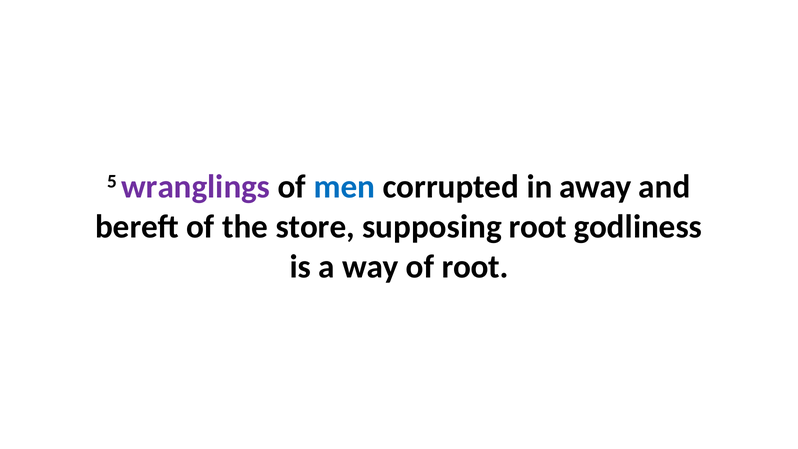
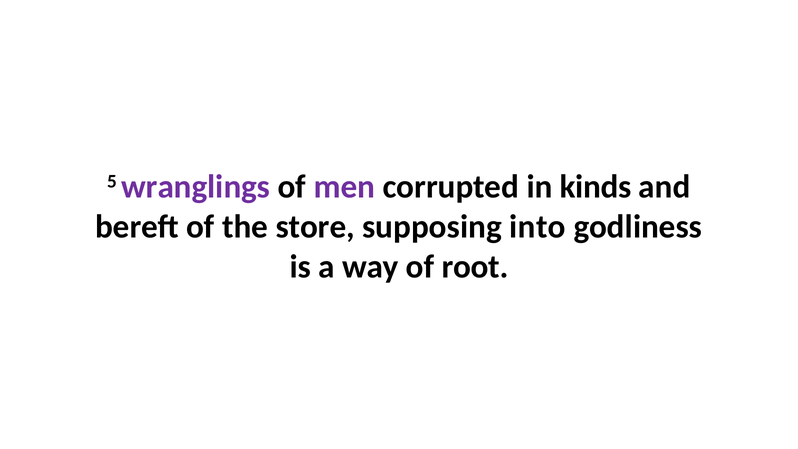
men colour: blue -> purple (344, 187)
away: away -> kinds (596, 187)
supposing root: root -> into (538, 227)
